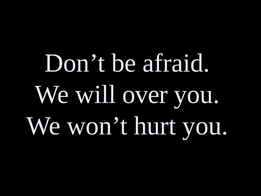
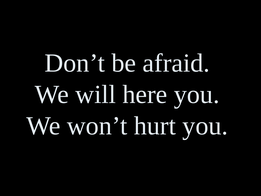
over: over -> here (145, 94)
